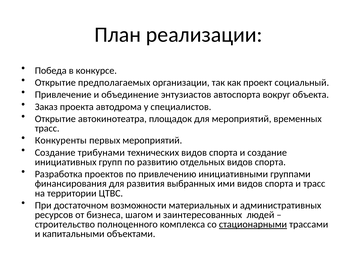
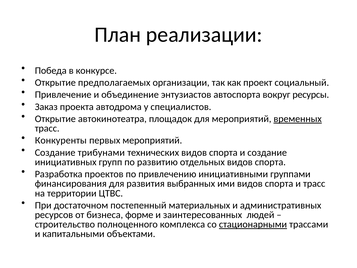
объекта: объекта -> ресурсы (311, 95)
временных underline: none -> present (298, 119)
возможности: возможности -> постепенный (138, 205)
шагом: шагом -> форме (139, 215)
